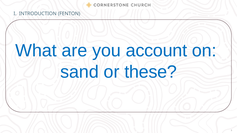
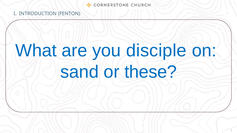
account: account -> disciple (156, 51)
